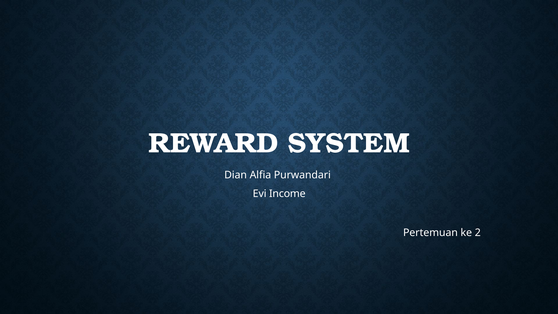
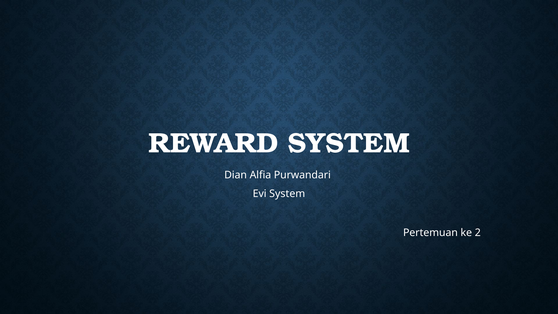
Evi Income: Income -> System (287, 194)
